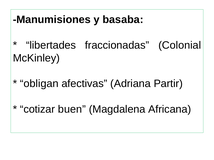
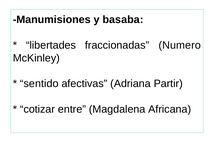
Colonial: Colonial -> Numero (180, 45)
obligan: obligan -> sentido (39, 84)
buen: buen -> entre (72, 110)
